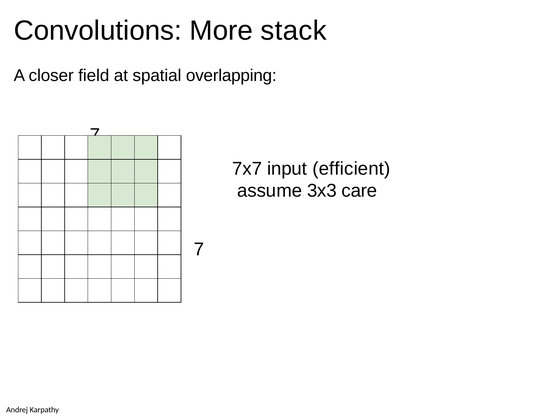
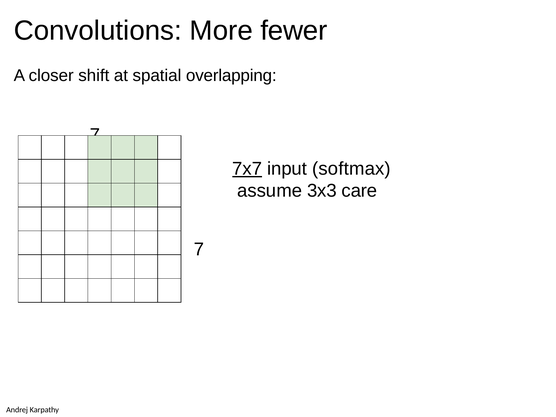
stack: stack -> fewer (294, 31)
field: field -> shift (94, 76)
7x7 underline: none -> present (247, 169)
efficient: efficient -> softmax (351, 169)
